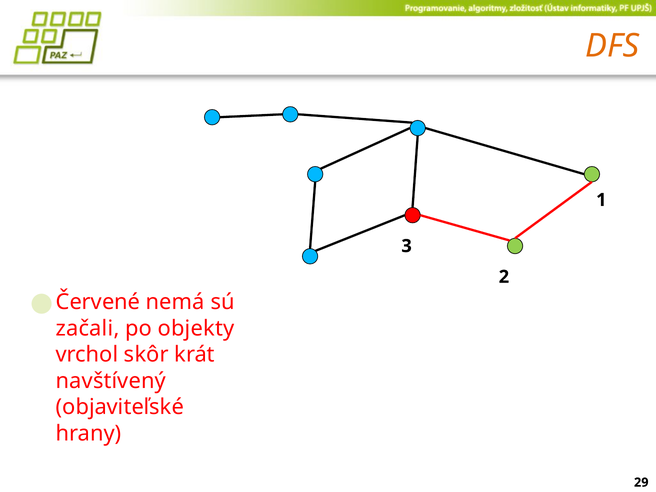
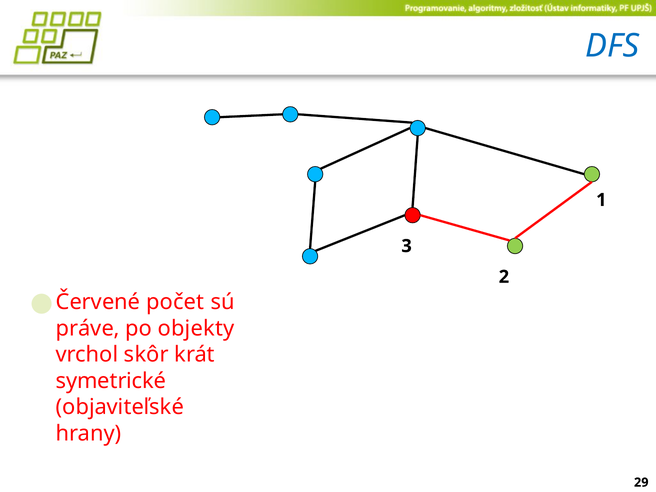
DFS colour: orange -> blue (612, 46)
nemá: nemá -> počet (175, 302)
začali: začali -> práve (88, 328)
navštívený: navštívený -> symetrické (111, 381)
